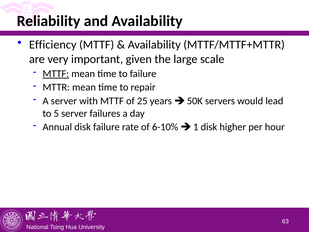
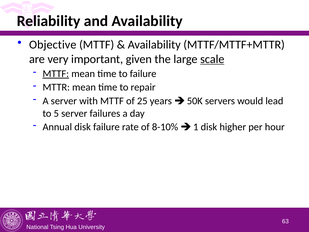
Efficiency: Efficiency -> Objective (53, 45)
scale underline: none -> present (212, 59)
6-10%: 6-10% -> 8-10% (165, 127)
